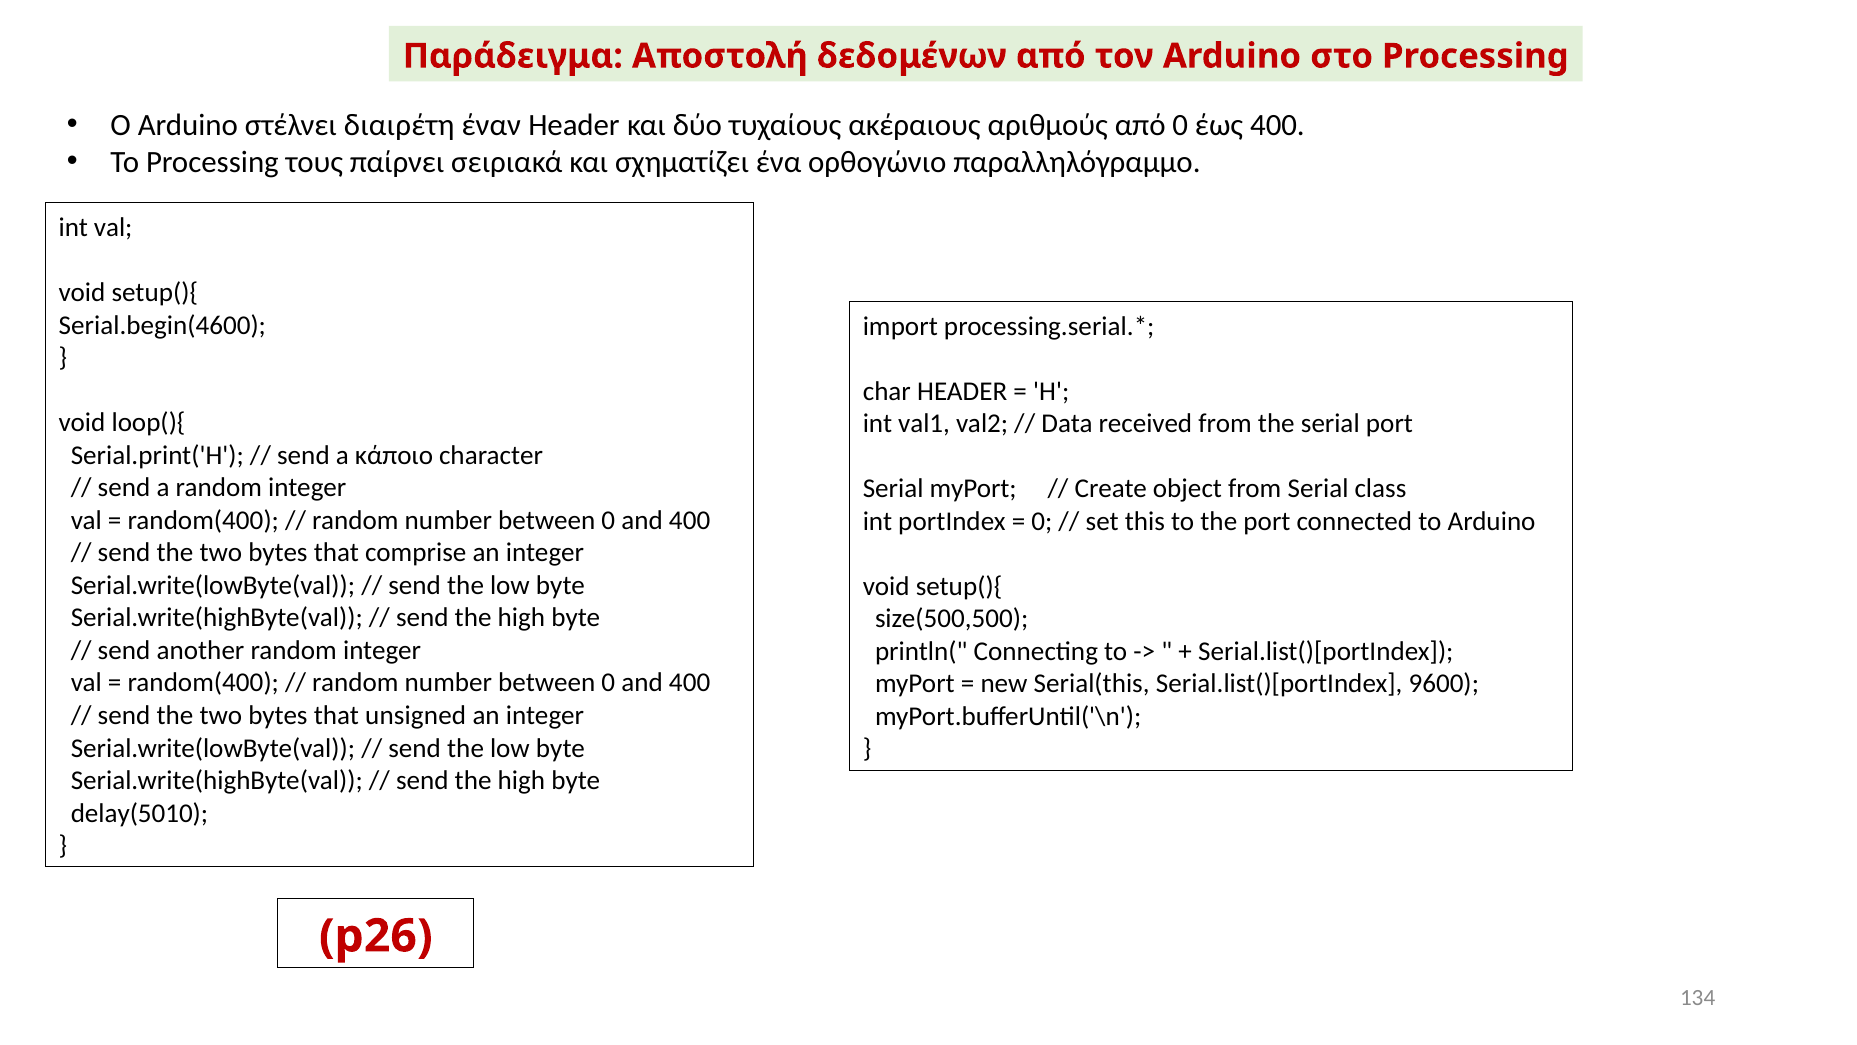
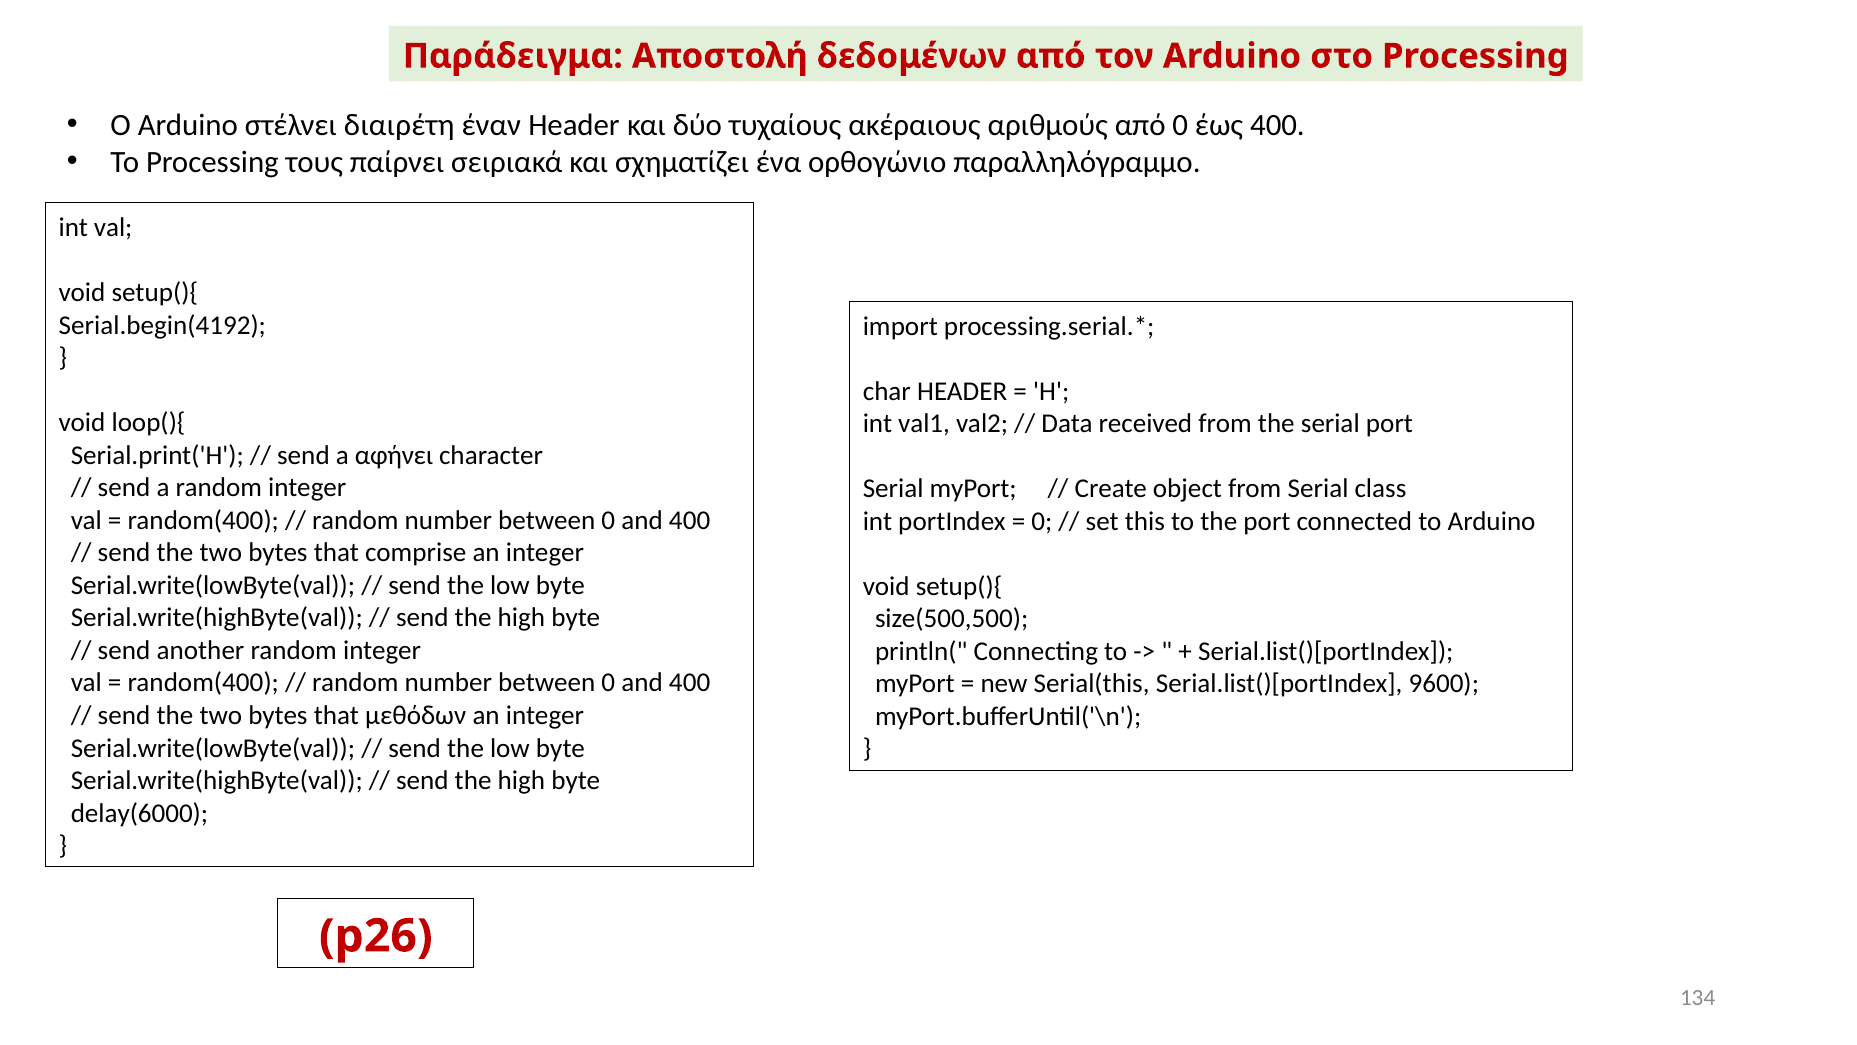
Serial.begin(4600: Serial.begin(4600 -> Serial.begin(4192 (162, 325)
κάποιο: κάποιο -> αφήνει (394, 455)
unsigned: unsigned -> μεθόδων (416, 715)
delay(5010: delay(5010 -> delay(6000 (139, 813)
